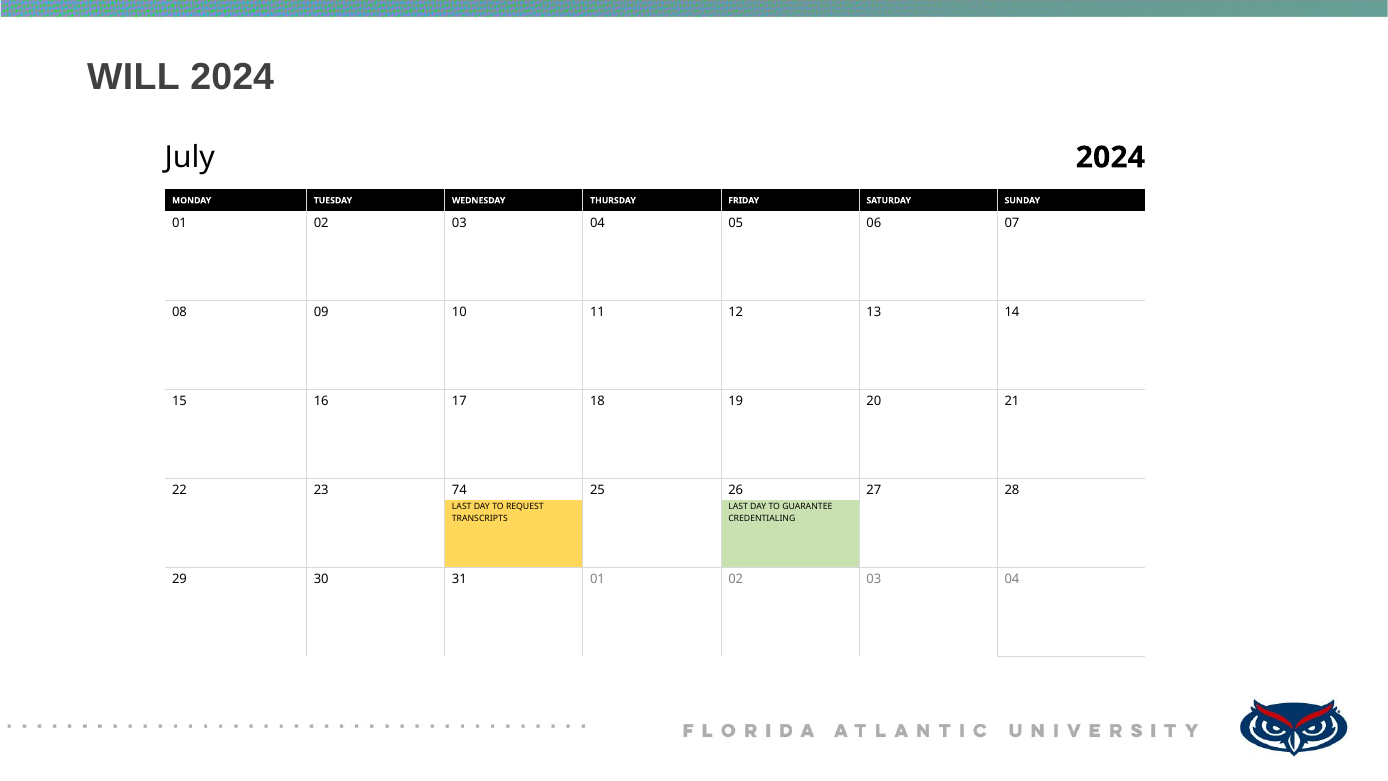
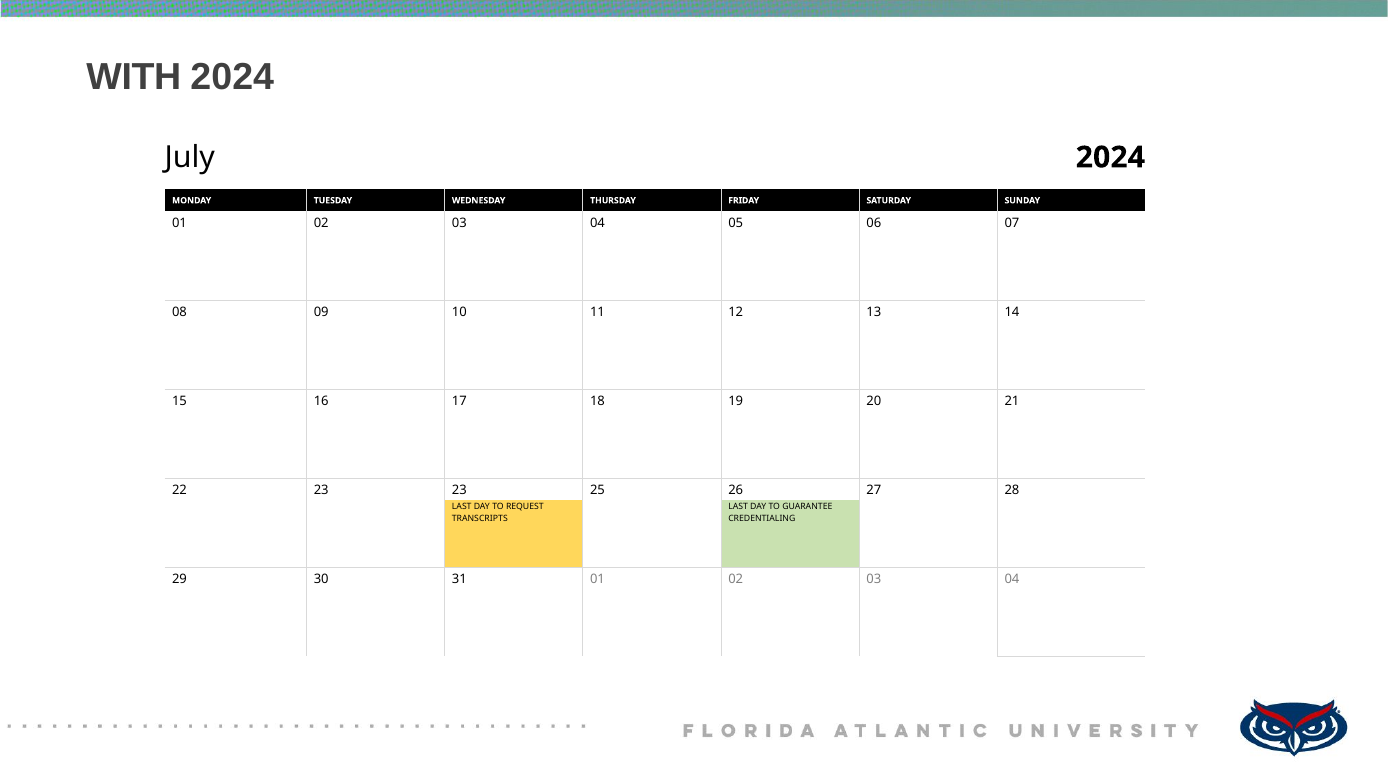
WILL: WILL -> WITH (134, 77)
23 74: 74 -> 23 (459, 490)
